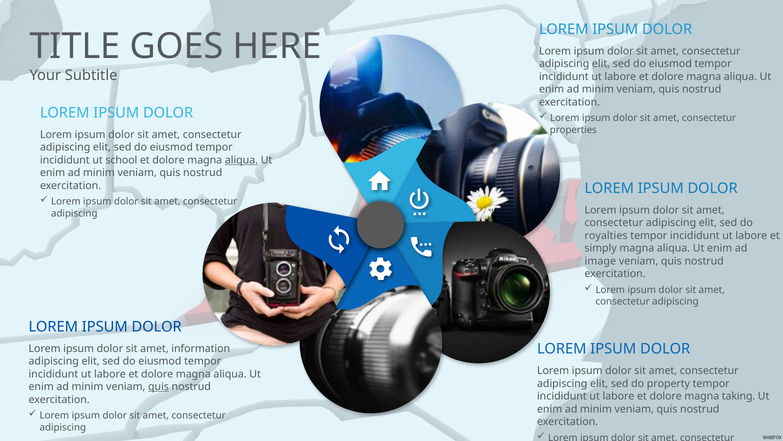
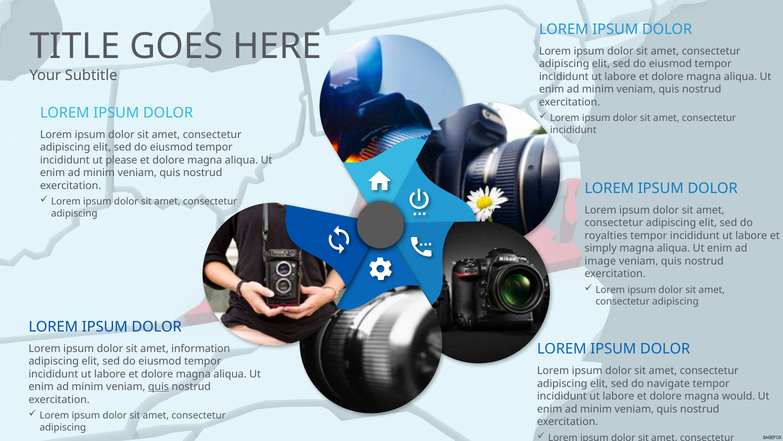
properties: properties -> incididunt (573, 130)
school: school -> please (121, 160)
aliqua underline: present -> none (241, 160)
property: property -> navigate (668, 383)
taking: taking -> would (739, 396)
